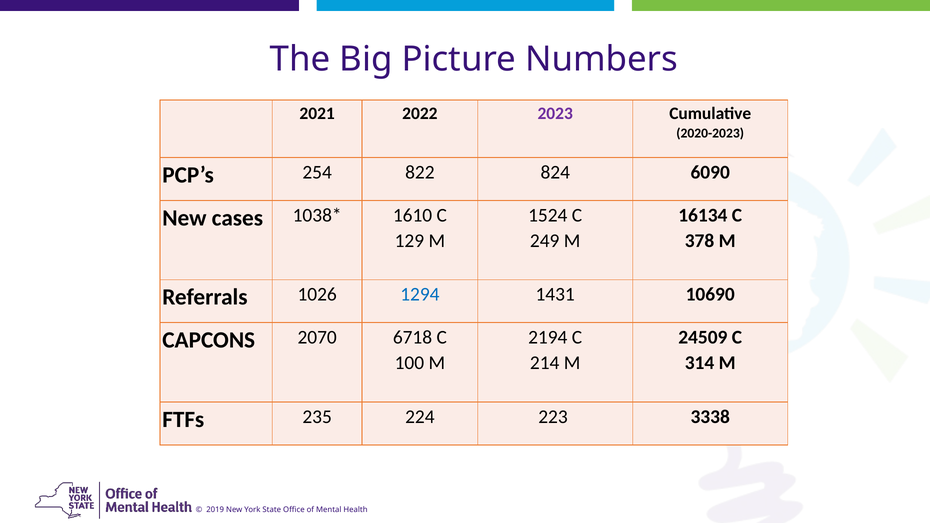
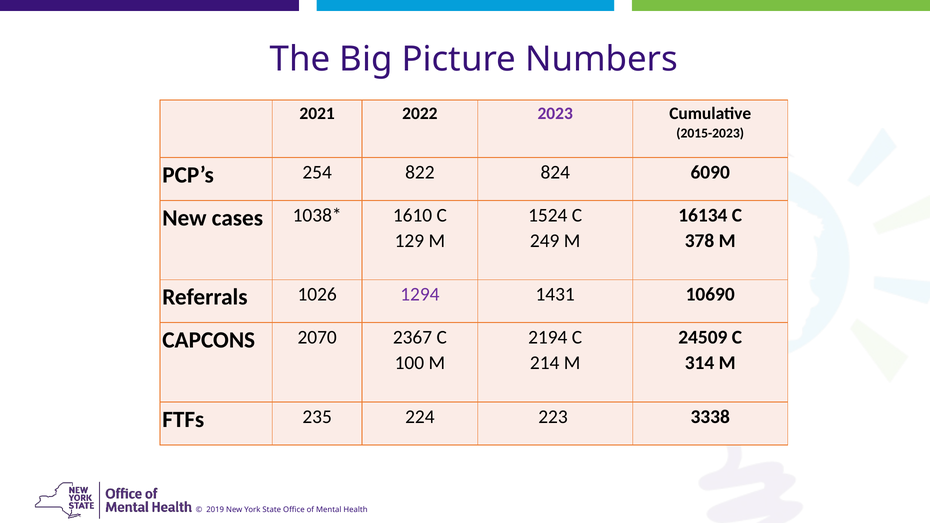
2020-2023: 2020-2023 -> 2015-2023 (710, 133)
1294 colour: blue -> purple (420, 295)
6718: 6718 -> 2367 (412, 338)
